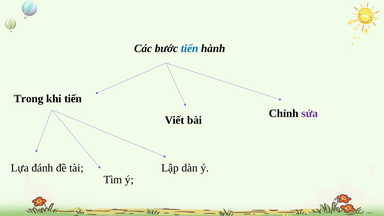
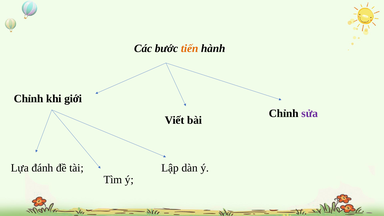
tiến colour: blue -> orange (190, 48)
Trong: Trong -> Chỉnh (29, 99)
khi tiến: tiến -> giới (73, 99)
